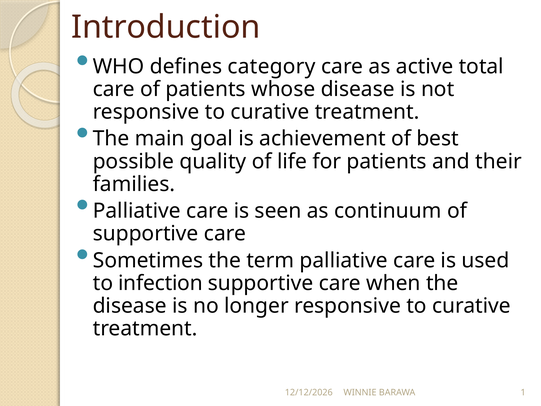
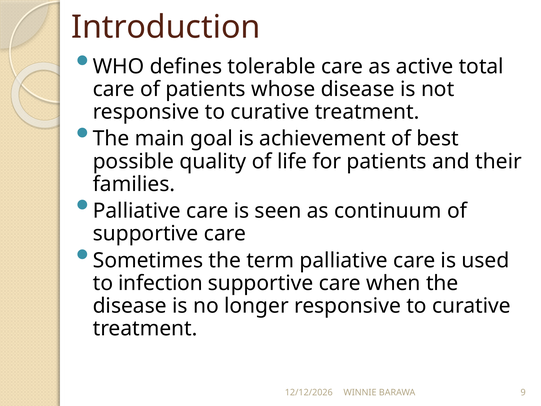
category: category -> tolerable (272, 66)
1: 1 -> 9 (523, 392)
